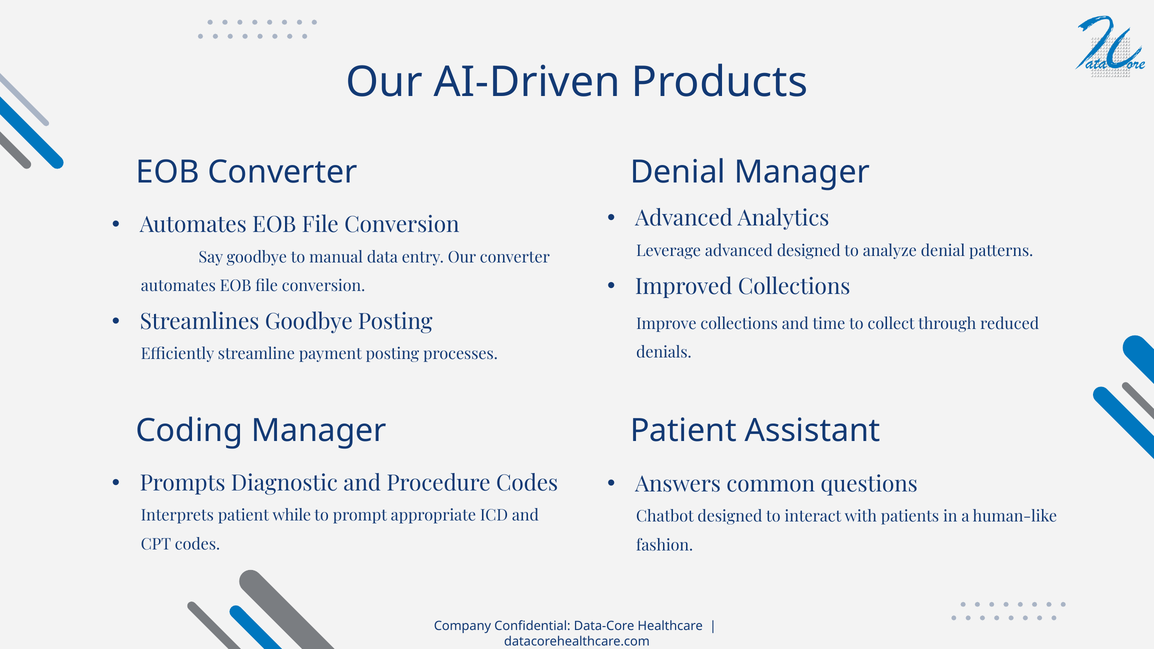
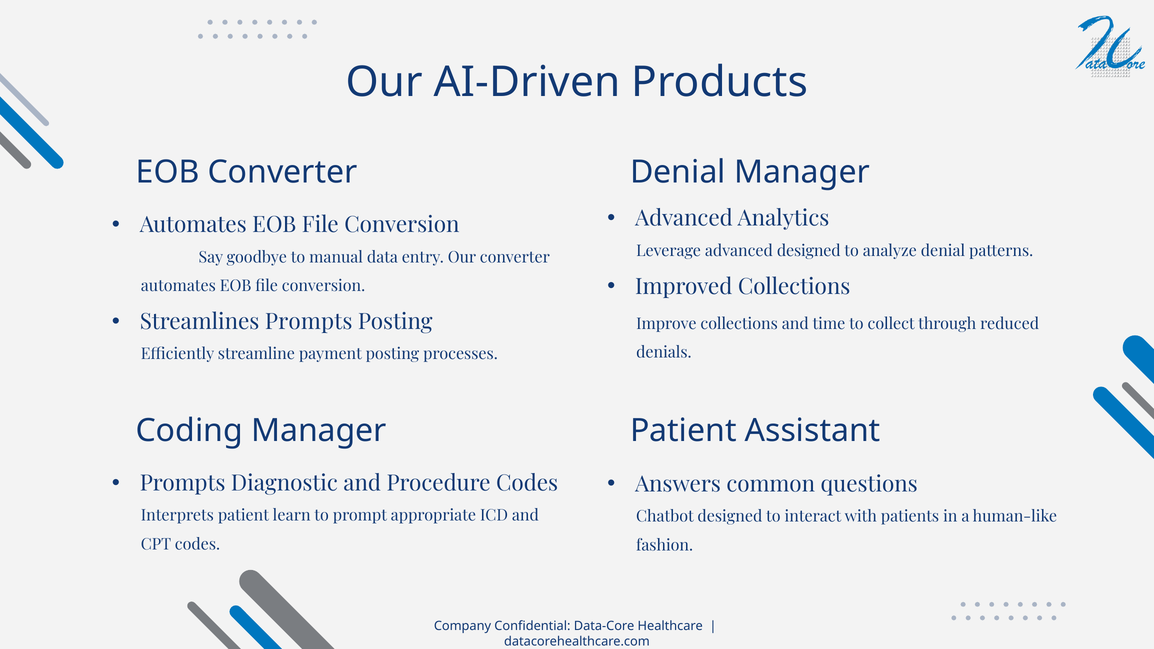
Streamlines Goodbye: Goodbye -> Prompts (309, 322)
while: while -> learn (292, 516)
